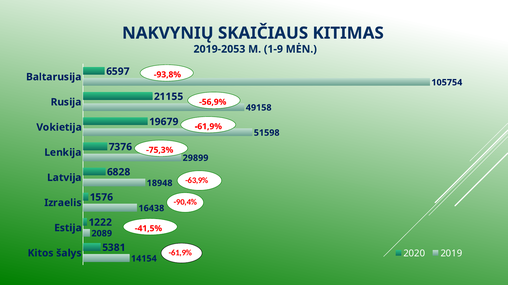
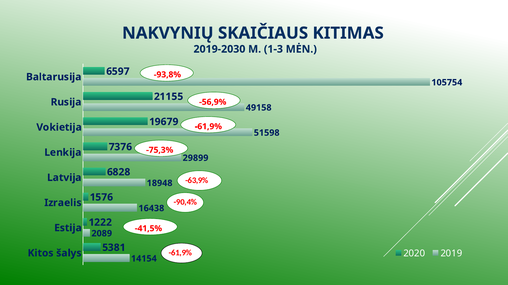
2019-2053: 2019-2053 -> 2019-2030 (219, 49)
1-9: 1-9 -> 1-3 (273, 49)
